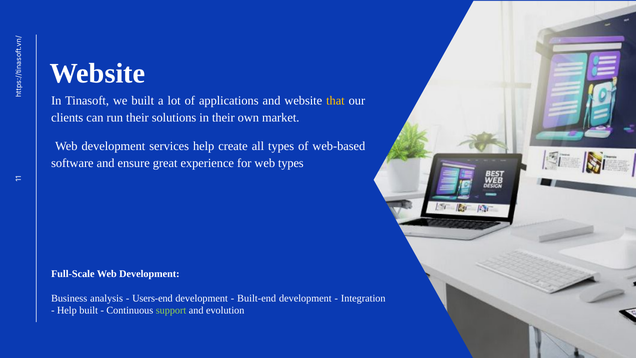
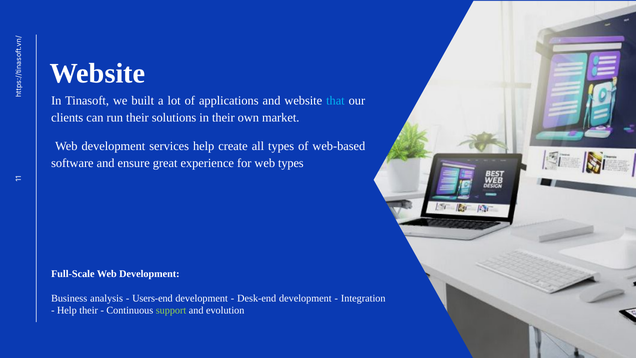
that colour: yellow -> light blue (335, 101)
Built-end: Built-end -> Desk-end (257, 298)
Help built: built -> their (89, 310)
